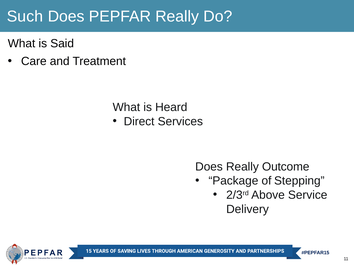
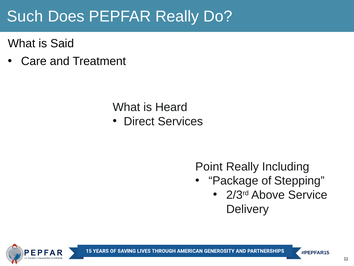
Does: Does -> Point (209, 166)
Outcome: Outcome -> Including (286, 166)
